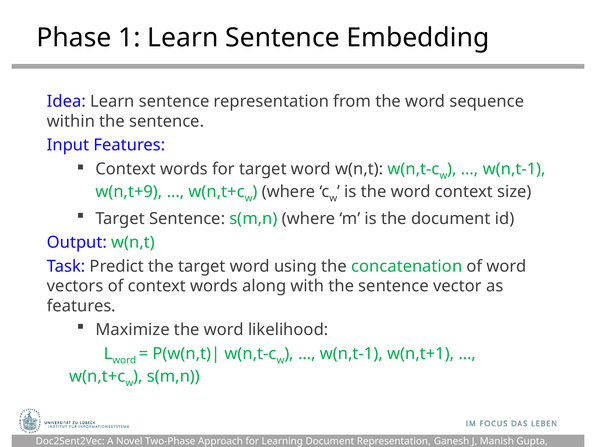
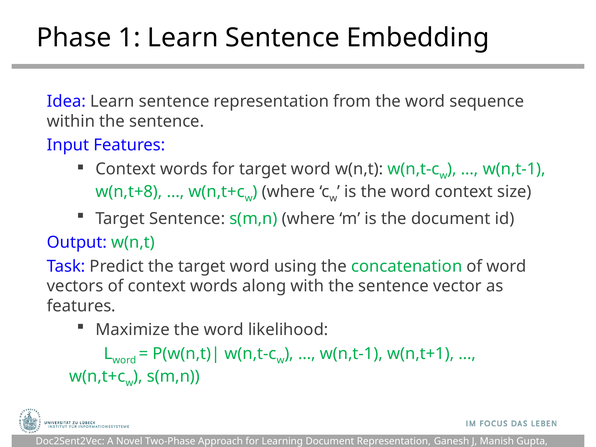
w(n,t+9: w(n,t+9 -> w(n,t+8 (129, 192)
